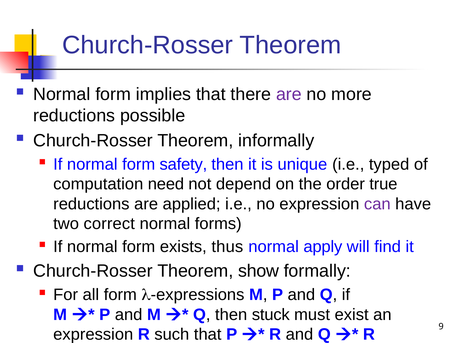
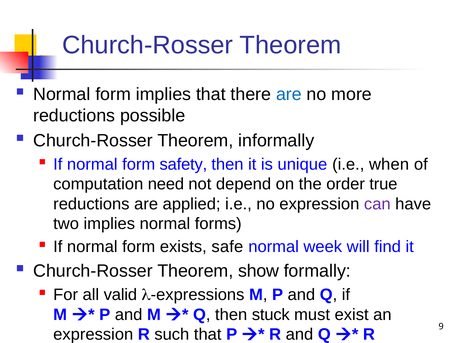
are colour: purple -> blue (289, 94)
typed: typed -> when (389, 165)
two correct: correct -> implies (109, 224)
thus: thus -> safe (227, 247)
apply: apply -> week (323, 247)
all form: form -> valid (120, 295)
